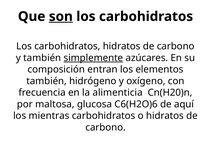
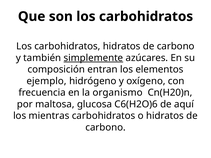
son underline: present -> none (61, 17)
también: también -> ejemplo (47, 81)
alimenticia: alimenticia -> organismo (118, 93)
